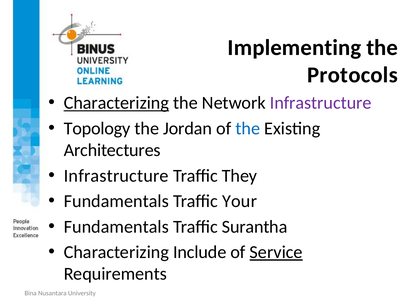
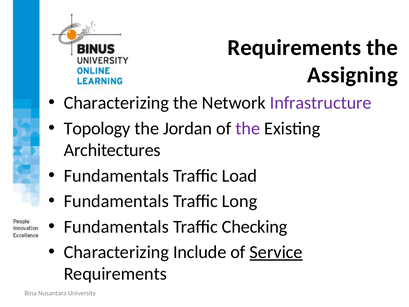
Implementing: Implementing -> Requirements (294, 48)
Protocols: Protocols -> Assigning (353, 75)
Characterizing underline: present -> none (116, 103)
the colour: blue -> purple (248, 128)
Infrastructure: Infrastructure -> Fundamentals (116, 176)
They: They -> Load (239, 176)
Your: Your -> Long (240, 201)
Surantha: Surantha -> Checking (255, 226)
